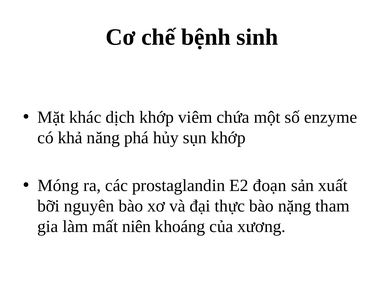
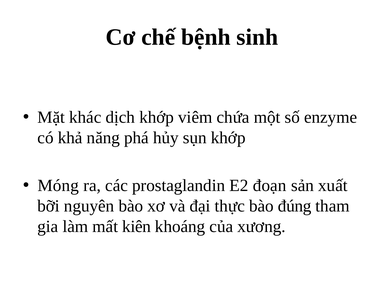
nặng: nặng -> đúng (295, 206)
niên: niên -> kiên (137, 227)
